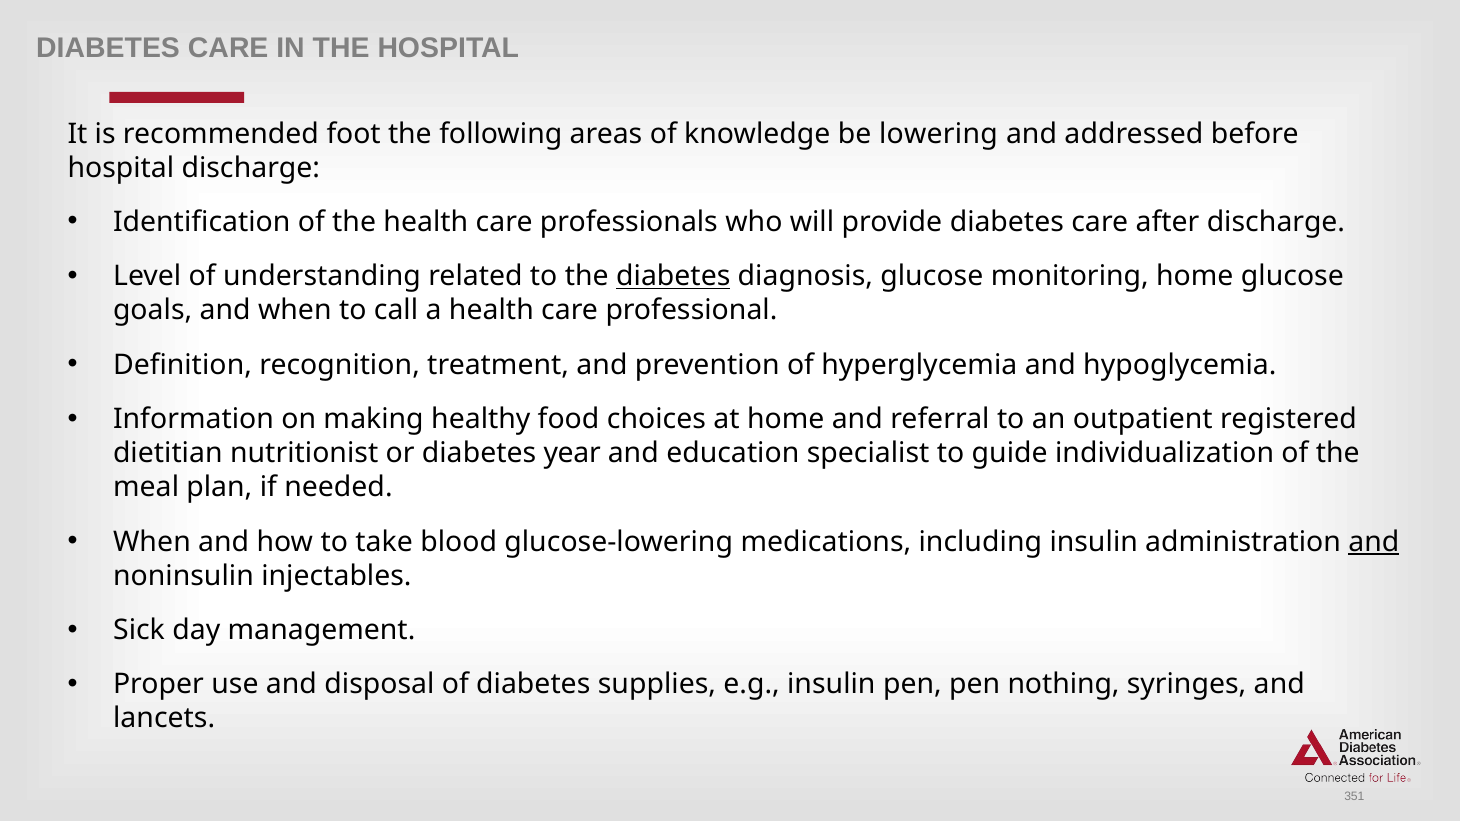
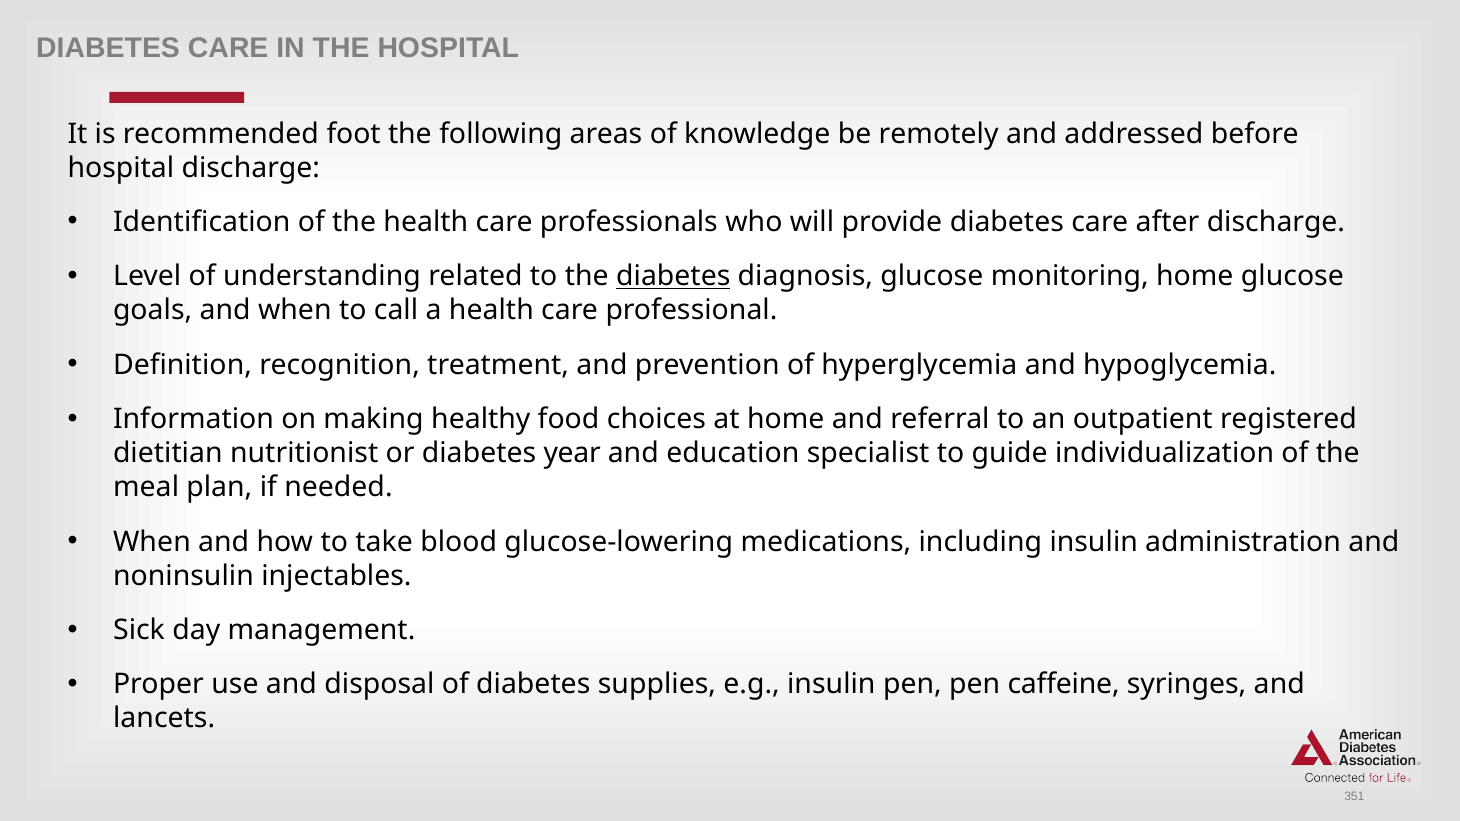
lowering: lowering -> remotely (939, 134)
and underline: present -> none (1374, 542)
nothing: nothing -> caffeine (1064, 685)
